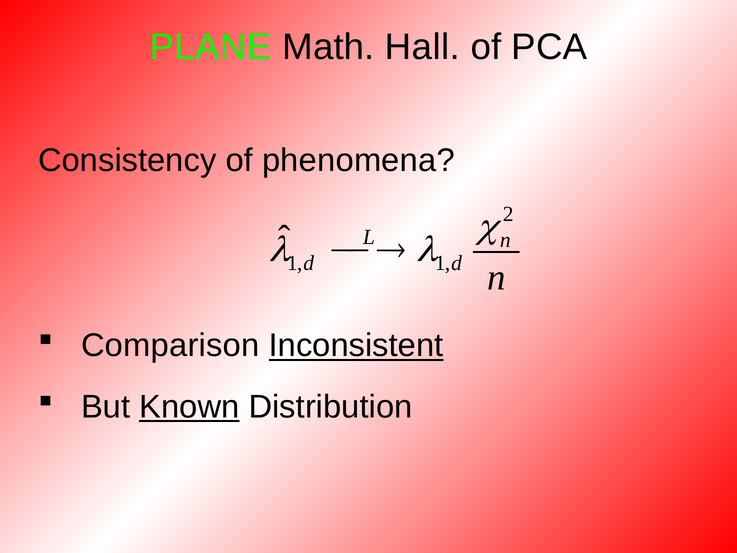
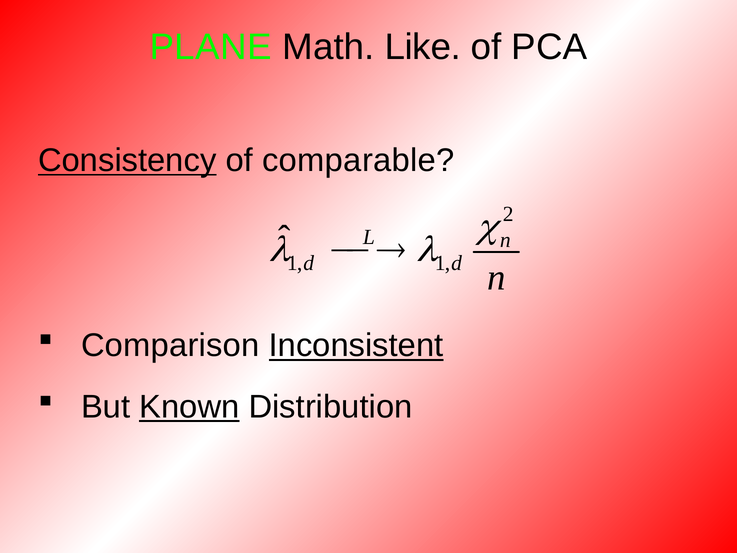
Hall: Hall -> Like (423, 47)
Consistency underline: none -> present (127, 161)
phenomena: phenomena -> comparable (358, 161)
